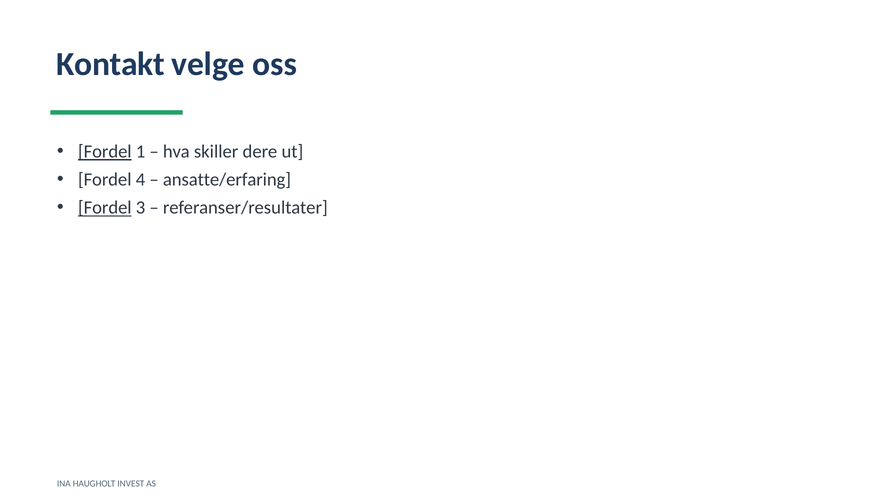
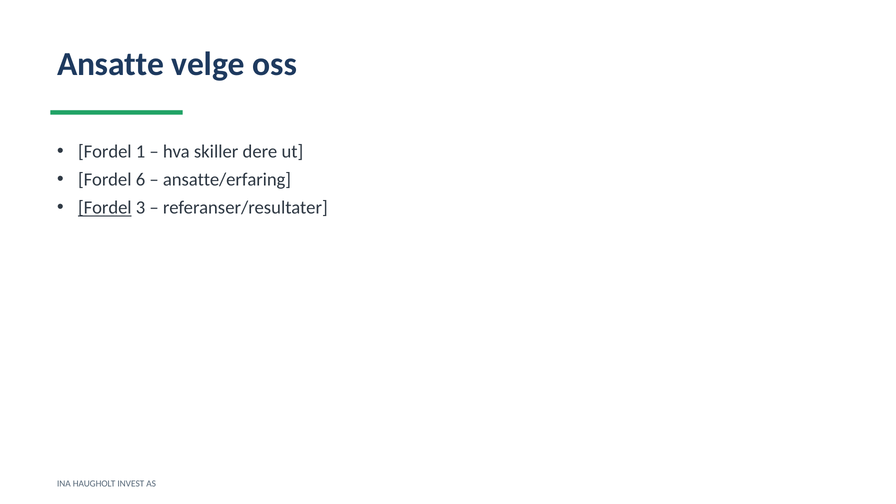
Kontakt: Kontakt -> Ansatte (111, 64)
Fordel underline: present -> none (105, 152)
4: 4 -> 6 (141, 180)
